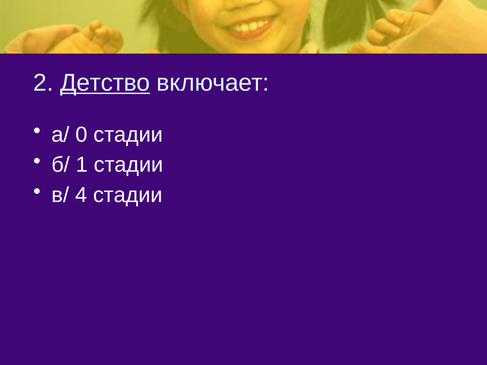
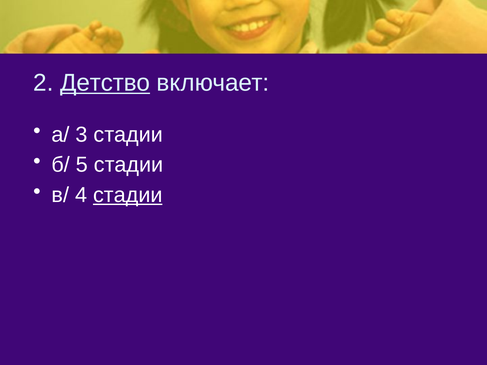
0: 0 -> 3 (82, 135)
1: 1 -> 5 (82, 165)
стадии underline: none -> present (128, 195)
